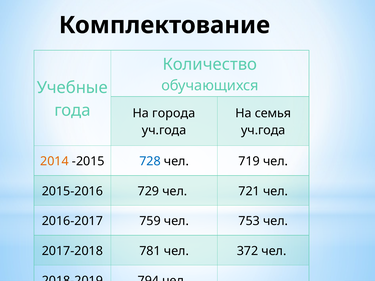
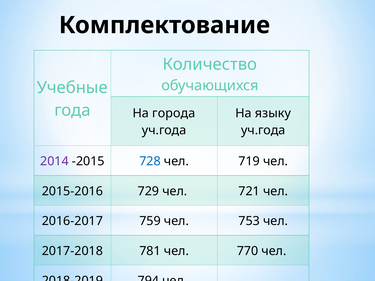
семья: семья -> языку (273, 113)
2014 colour: orange -> purple (54, 161)
372: 372 -> 770 (247, 251)
